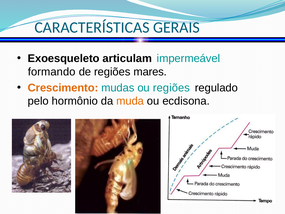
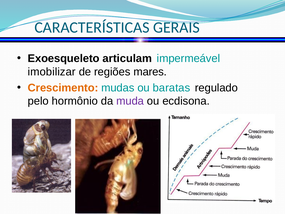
formando: formando -> imobilizar (52, 72)
ou regiões: regiões -> baratas (171, 88)
muda colour: orange -> purple (130, 101)
